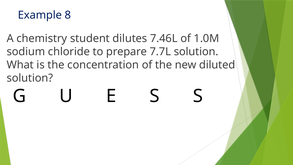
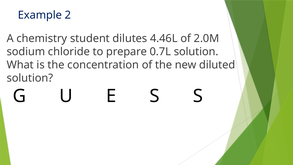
8: 8 -> 2 (68, 15)
7.46L: 7.46L -> 4.46L (164, 38)
1.0M: 1.0M -> 2.0M (206, 38)
7.7L: 7.7L -> 0.7L (160, 52)
